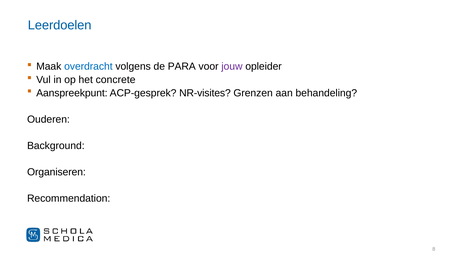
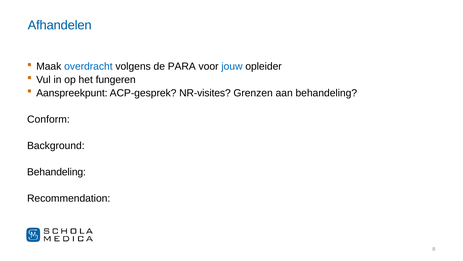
Leerdoelen: Leerdoelen -> Afhandelen (60, 25)
jouw colour: purple -> blue (232, 66)
concrete: concrete -> fungeren (116, 80)
Ouderen: Ouderen -> Conform (48, 119)
Organiseren: Organiseren -> Behandeling (56, 172)
